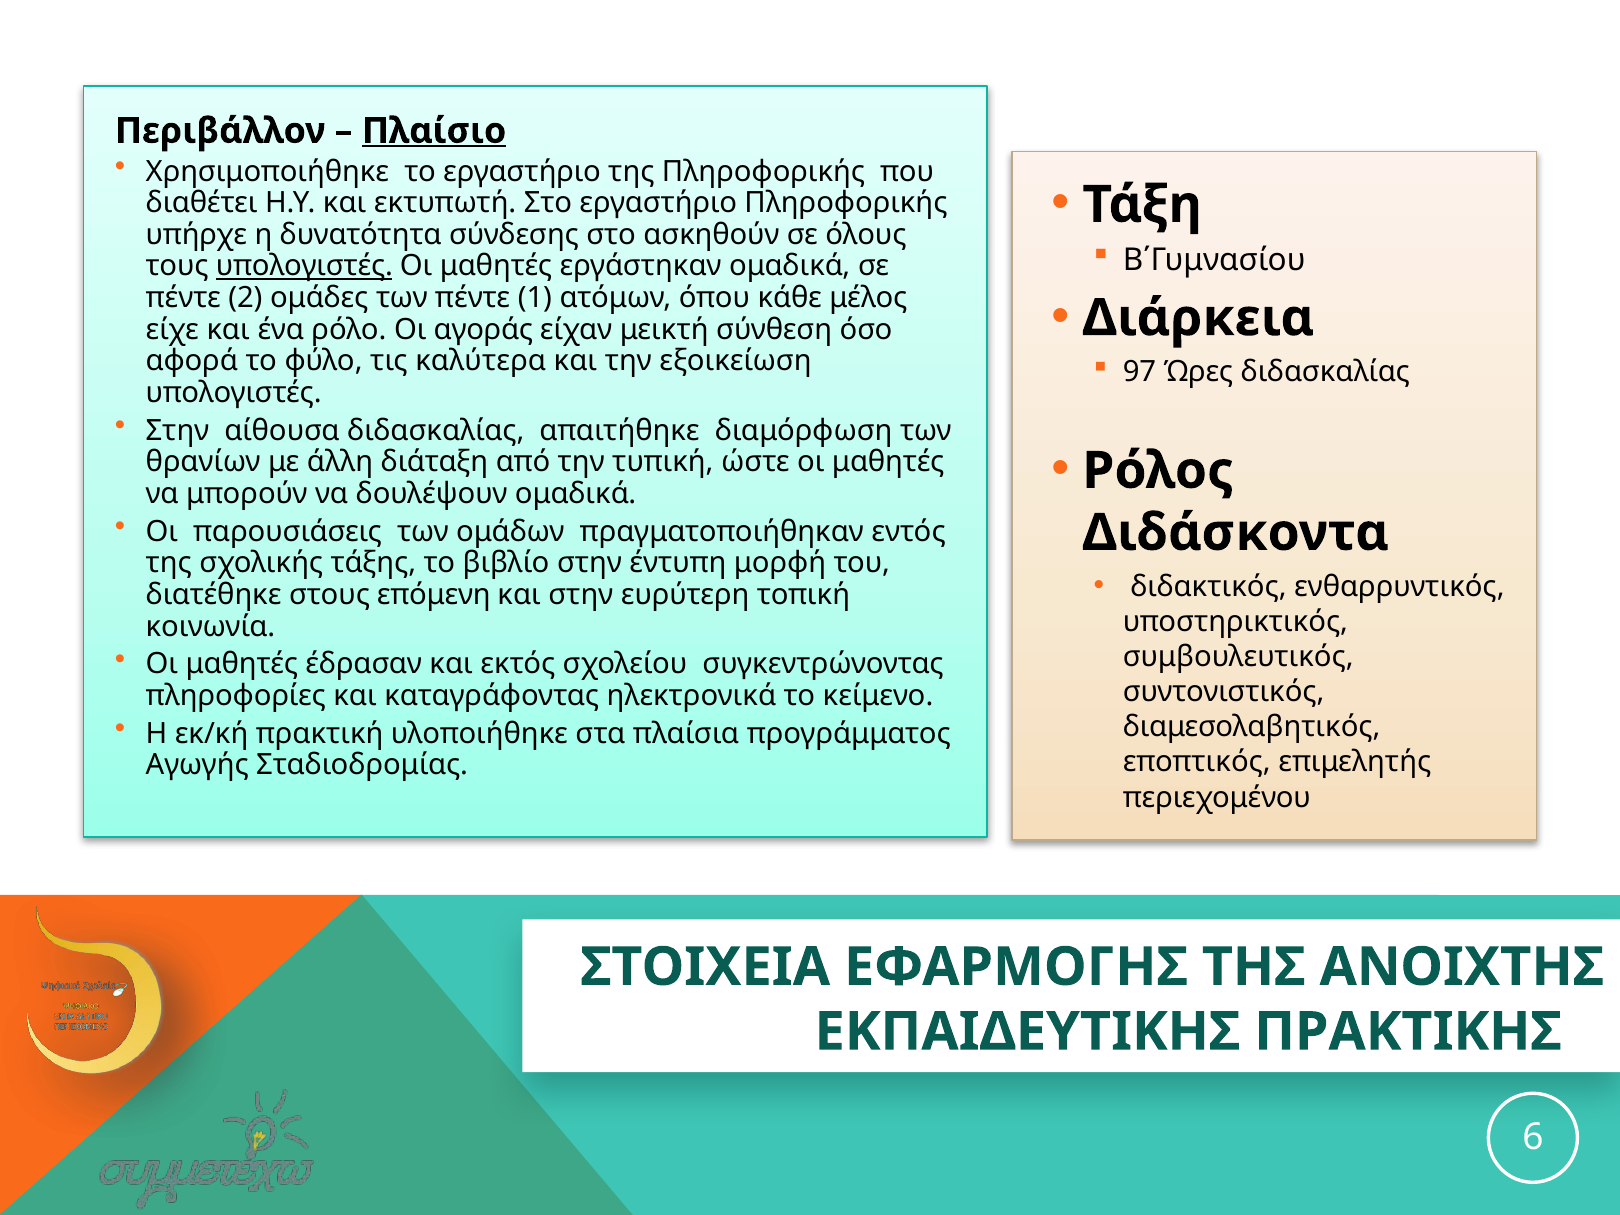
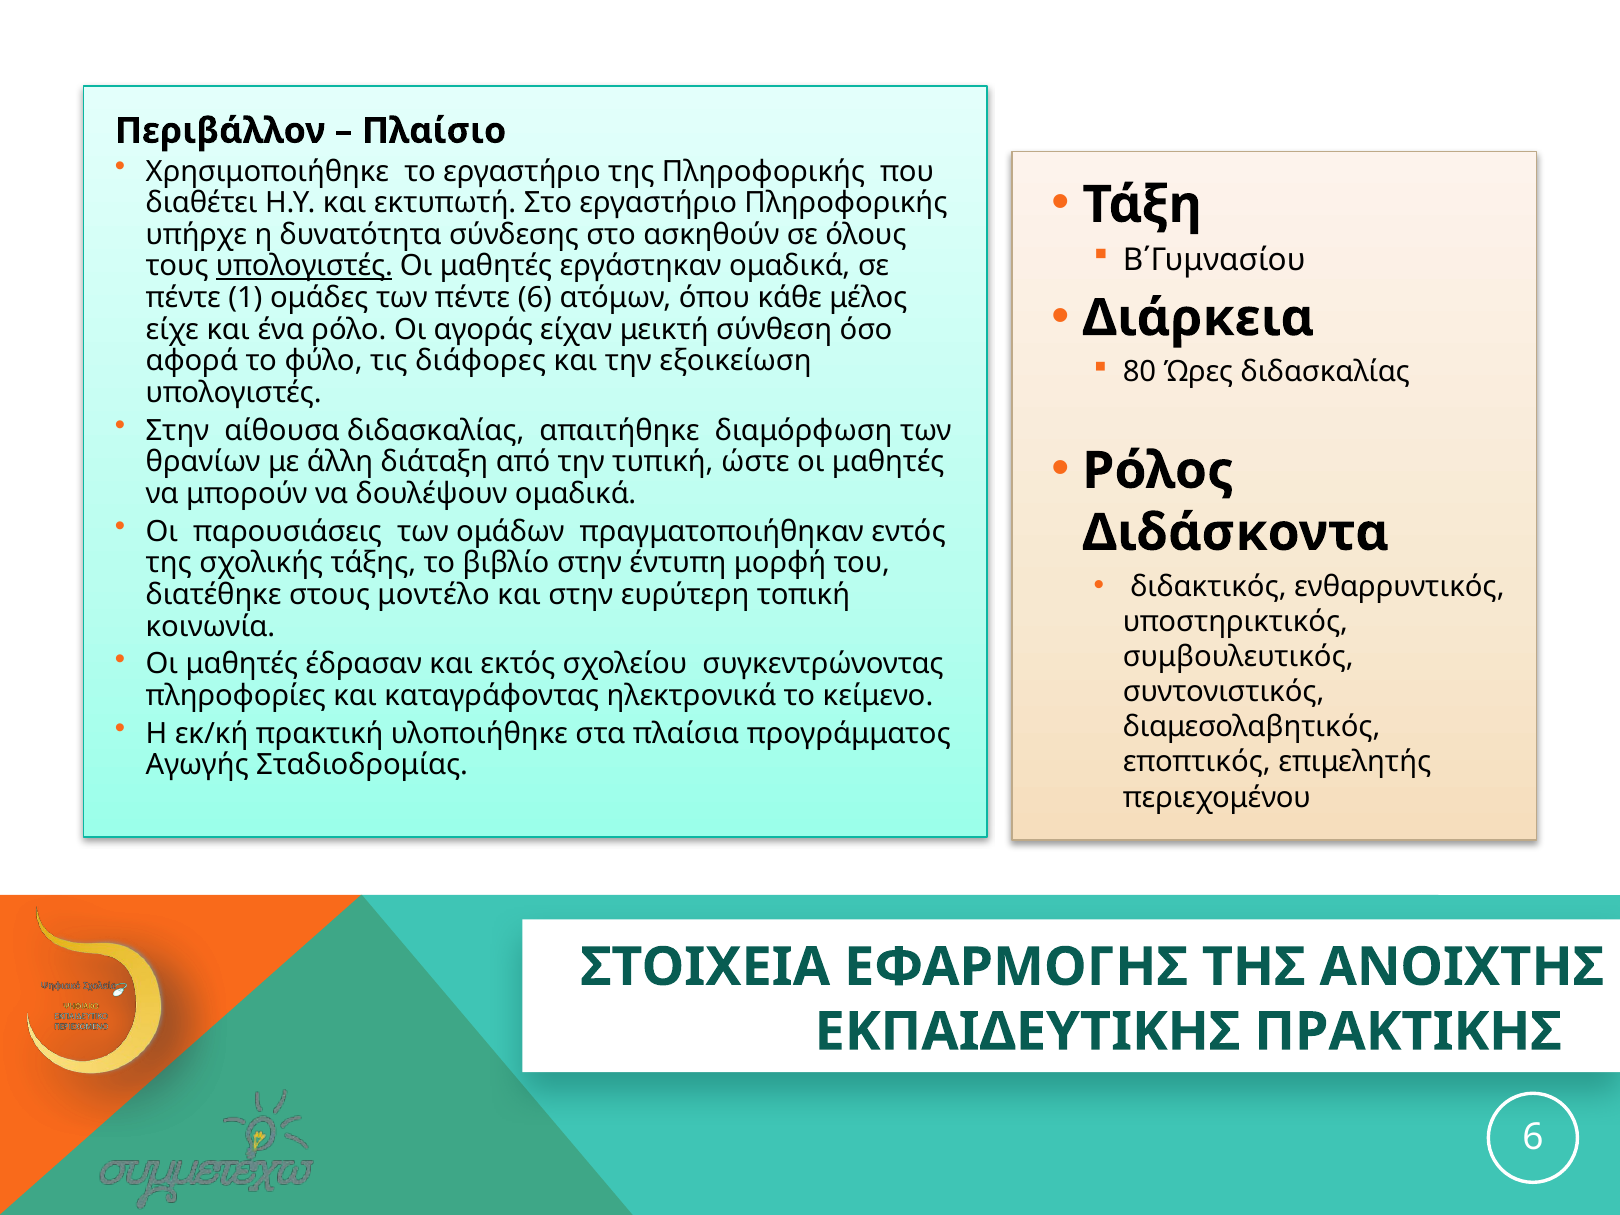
Πλαίσιο underline: present -> none (434, 131)
2: 2 -> 1 (245, 298)
πέντε 1: 1 -> 6 (535, 298)
καλύτερα: καλύτερα -> διάφορες (481, 361)
97: 97 -> 80 (1139, 372)
επόμενη: επόμενη -> μοντέλο (434, 595)
